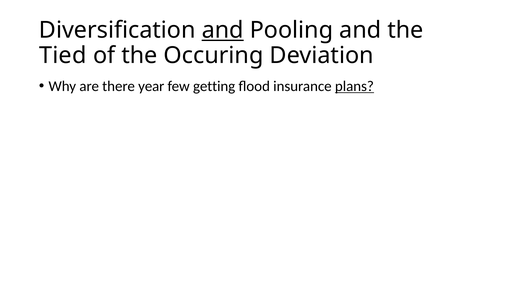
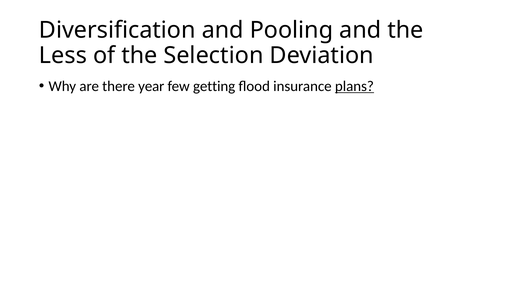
and underline: present -> none (223, 30)
Tied: Tied -> Less (63, 56)
Occuring: Occuring -> Selection (214, 56)
